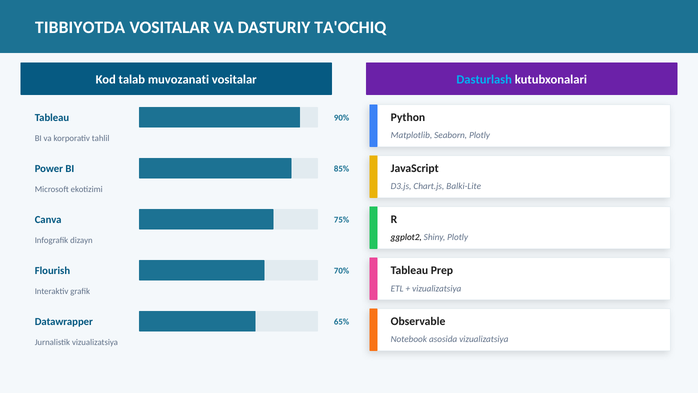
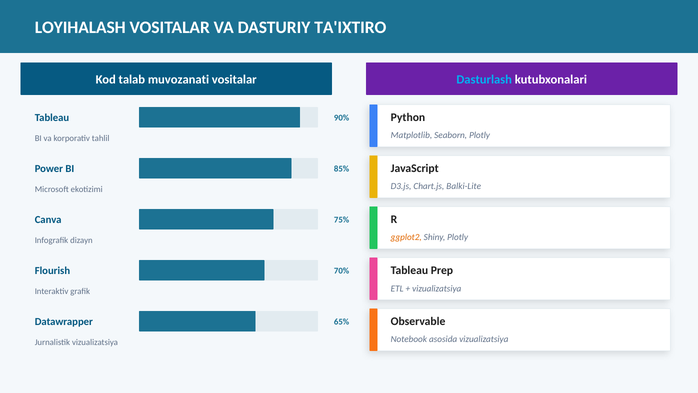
TIBBIYOTDA: TIBBIYOTDA -> LOYIHALASH (80, 27)
TA'OCHIQ: TA'OCHIQ -> TA'IXTIRO (350, 27)
ggplot2 colour: black -> orange (406, 237)
